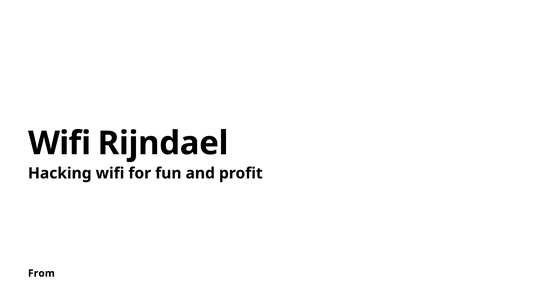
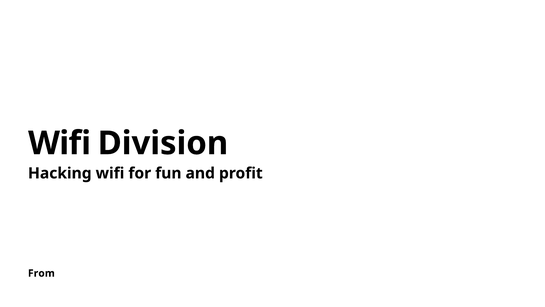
Rijndael: Rijndael -> Division (163, 143)
